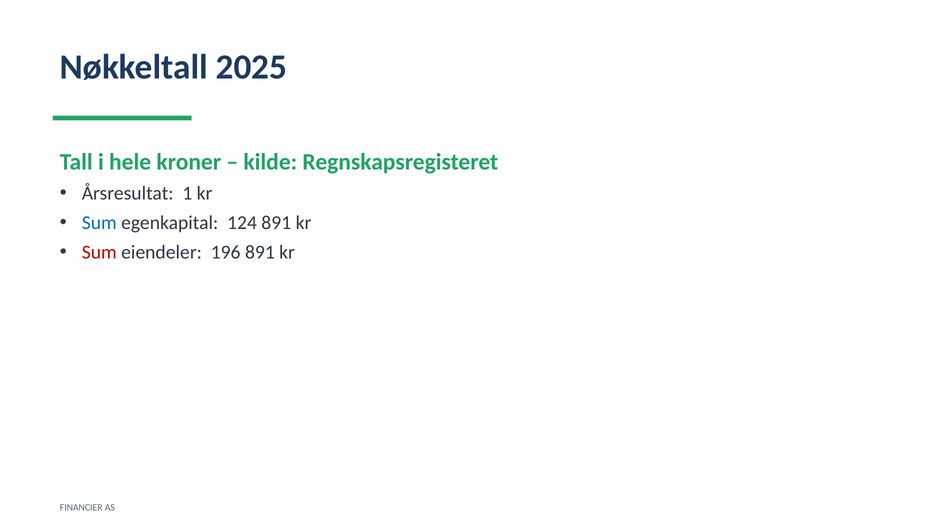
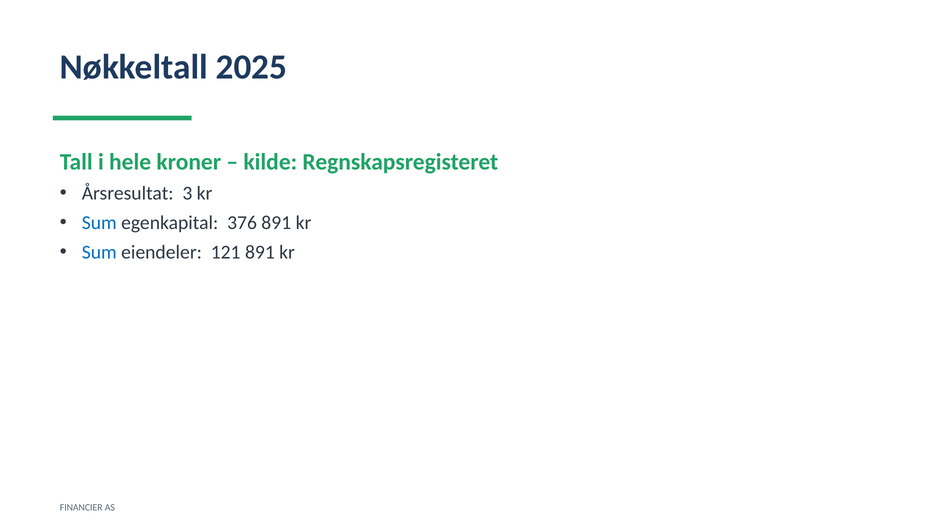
1: 1 -> 3 (187, 193)
124: 124 -> 376 (242, 223)
Sum colour: red -> blue (99, 252)
196: 196 -> 121 (226, 252)
